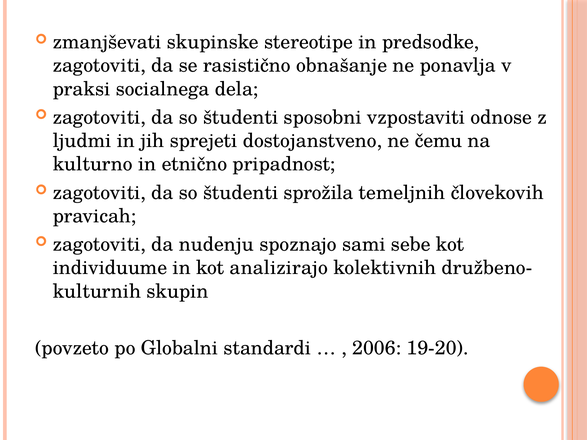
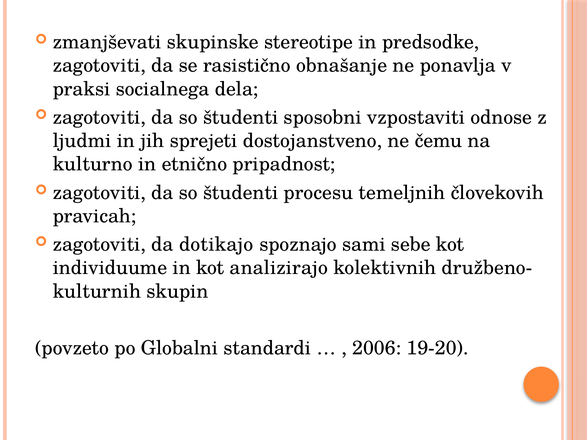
sprožila: sprožila -> procesu (318, 193)
nudenju: nudenju -> dotikajo (216, 245)
